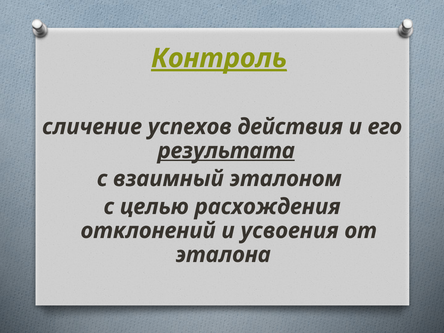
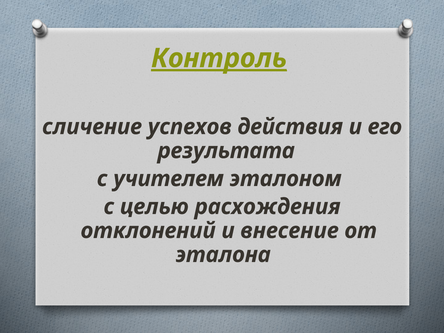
результата underline: present -> none (226, 151)
взаимный: взаимный -> учителем (169, 179)
усвоения: усвоения -> внесение (289, 231)
